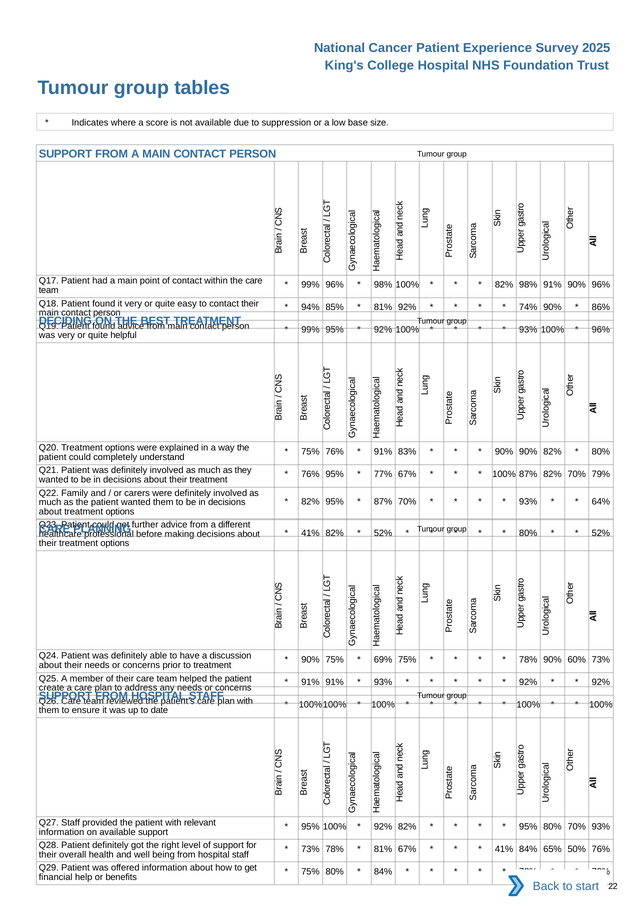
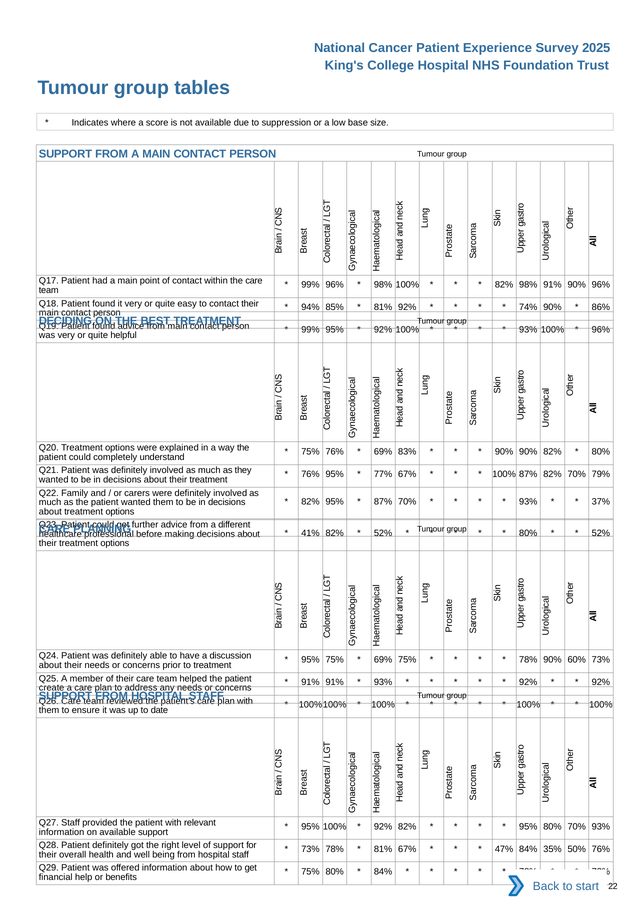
91%: 91% -> 69% (383, 452)
64%: 64% -> 37% (601, 502)
90%: 90% -> 95% (310, 660)
41%: 41% -> 47% (504, 850)
65%: 65% -> 35% (552, 850)
